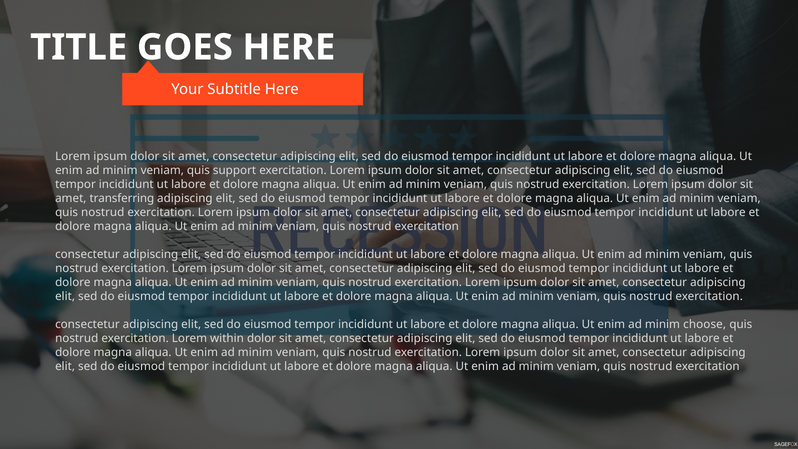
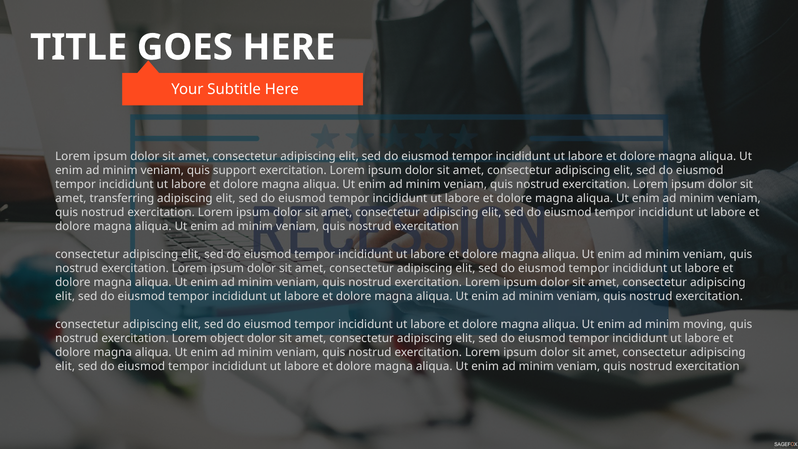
choose: choose -> moving (705, 324)
within: within -> object (227, 338)
